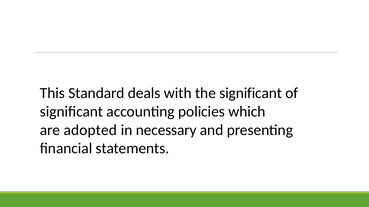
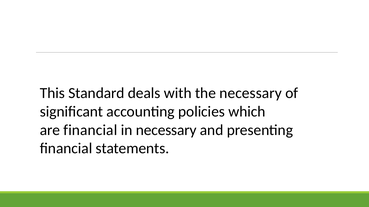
the significant: significant -> necessary (251, 93)
are adopted: adopted -> financial (90, 130)
